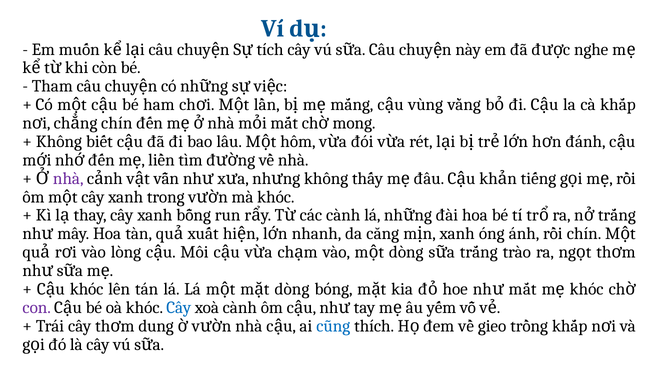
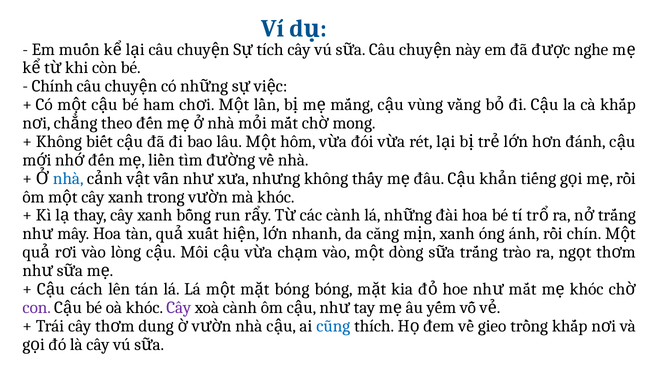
Tham: Tham -> Chính (52, 86)
chín: chín -> theo (117, 123)
nhà colour: purple -> blue (68, 179)
khóc: khóc -> cách (86, 290)
dòng: dòng -> bóng (292, 290)
Cây colour: blue -> purple (179, 308)
